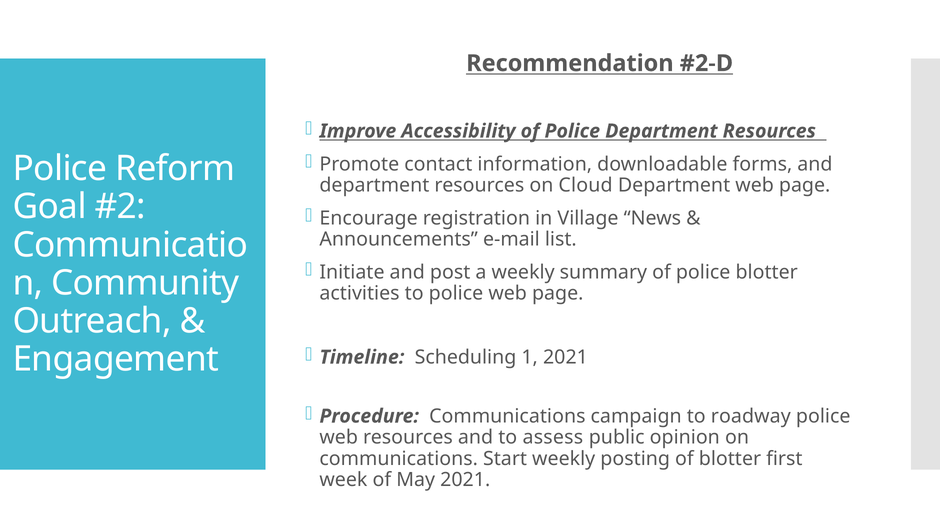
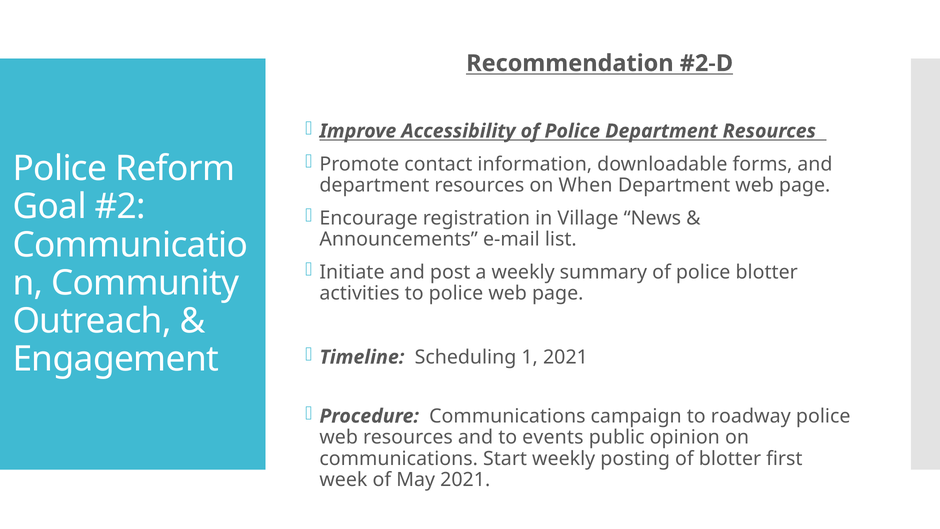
Cloud: Cloud -> When (586, 185)
assess: assess -> events (553, 437)
